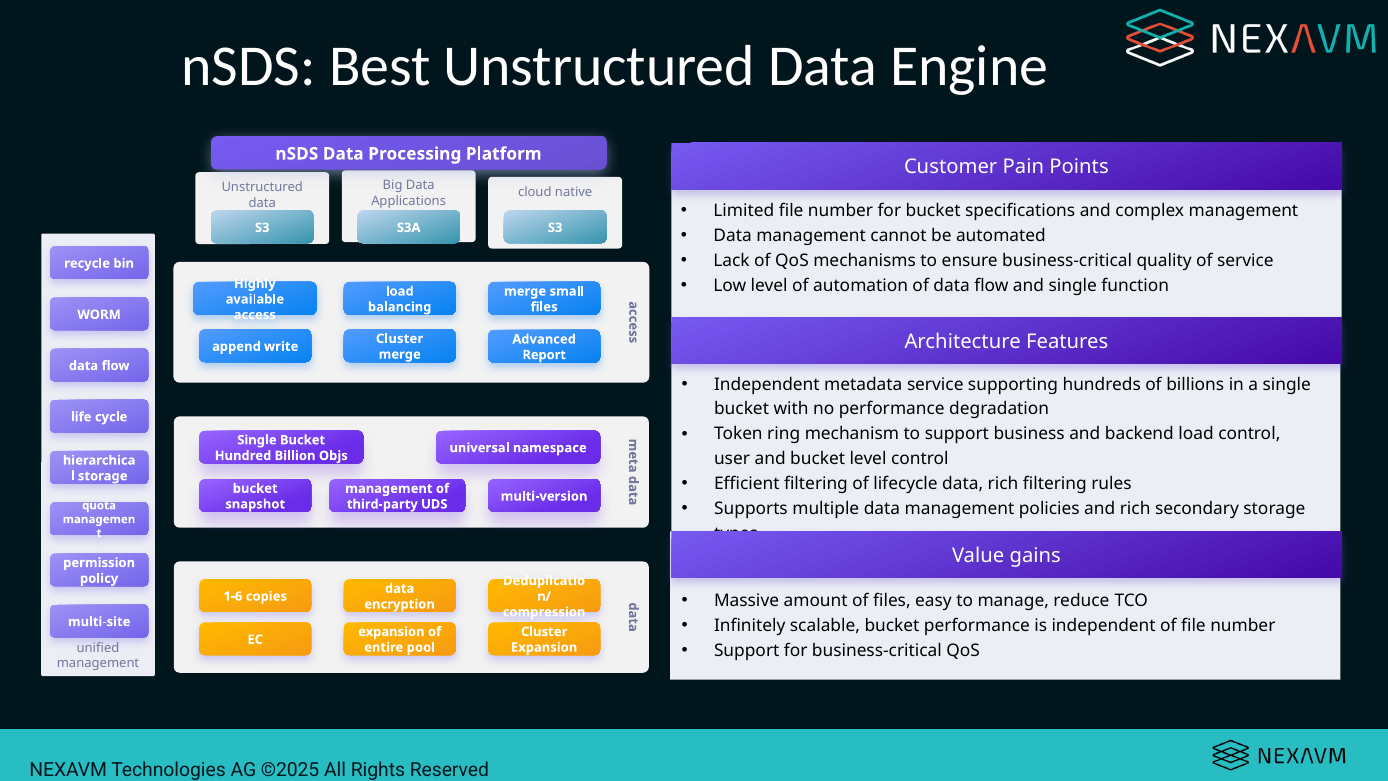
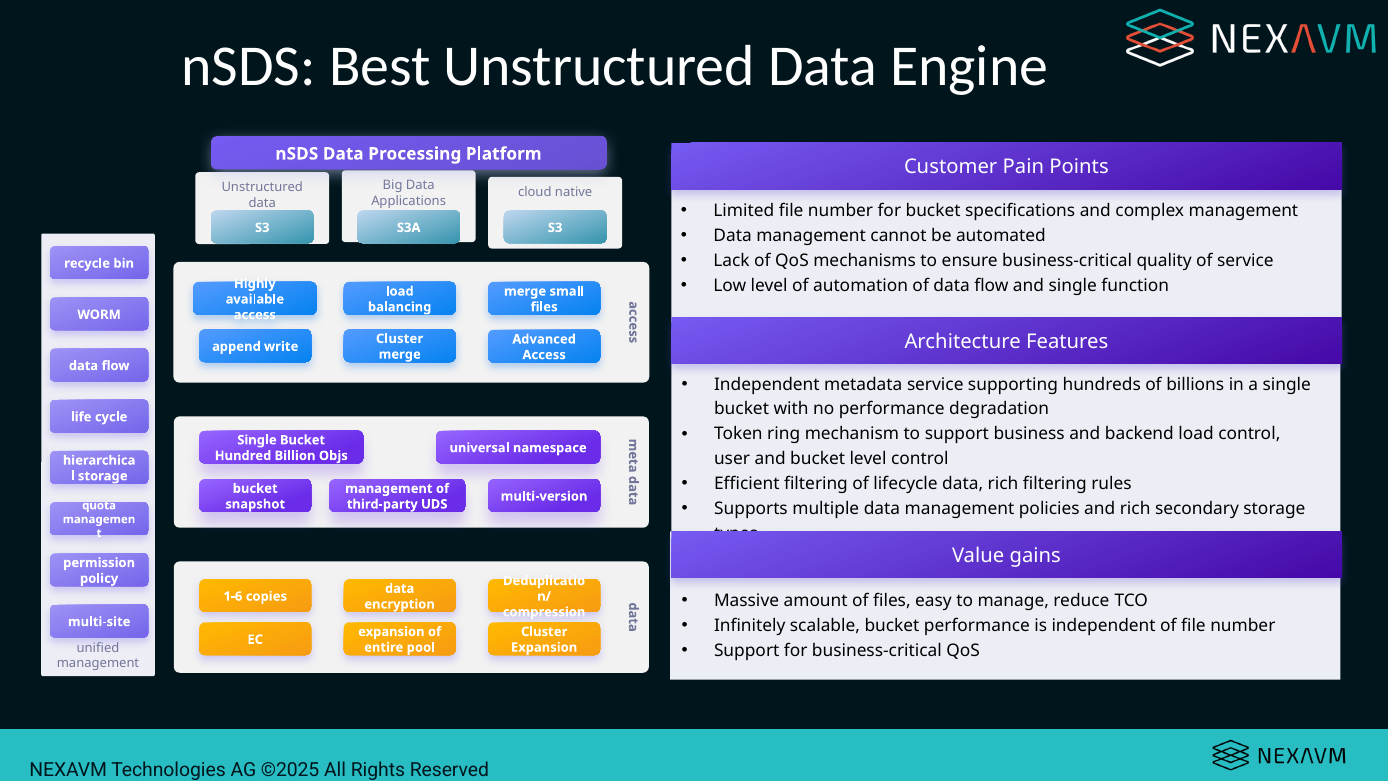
Report: Report -> Access (544, 355)
